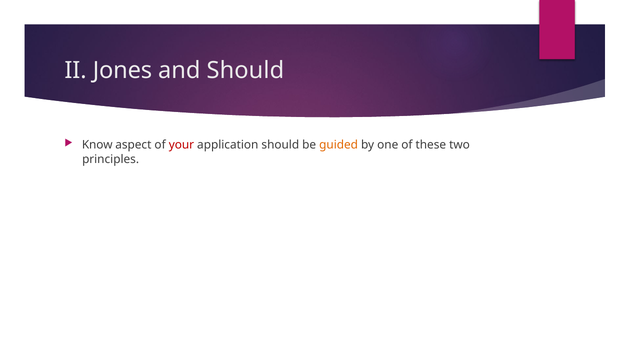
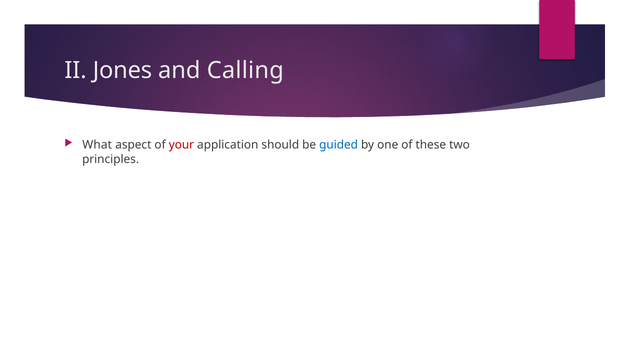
and Should: Should -> Calling (245, 70)
Know: Know -> What (97, 145)
guided colour: orange -> blue (339, 145)
